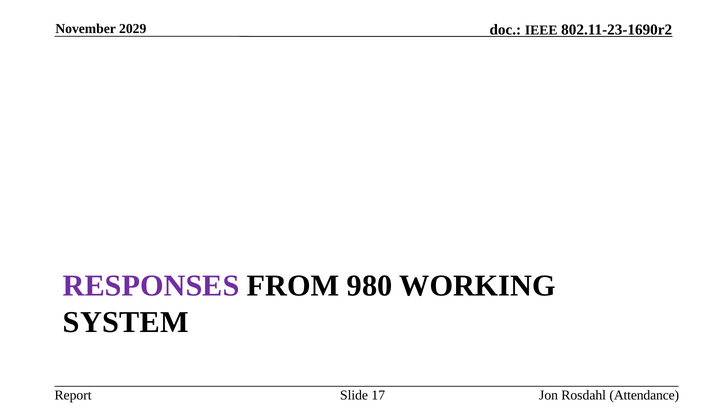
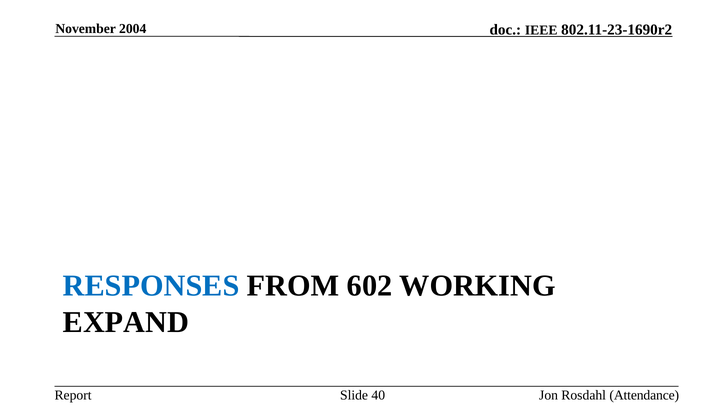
2029: 2029 -> 2004 (133, 29)
RESPONSES colour: purple -> blue (151, 286)
980: 980 -> 602 (370, 286)
SYSTEM: SYSTEM -> EXPAND (126, 322)
17: 17 -> 40 (378, 395)
